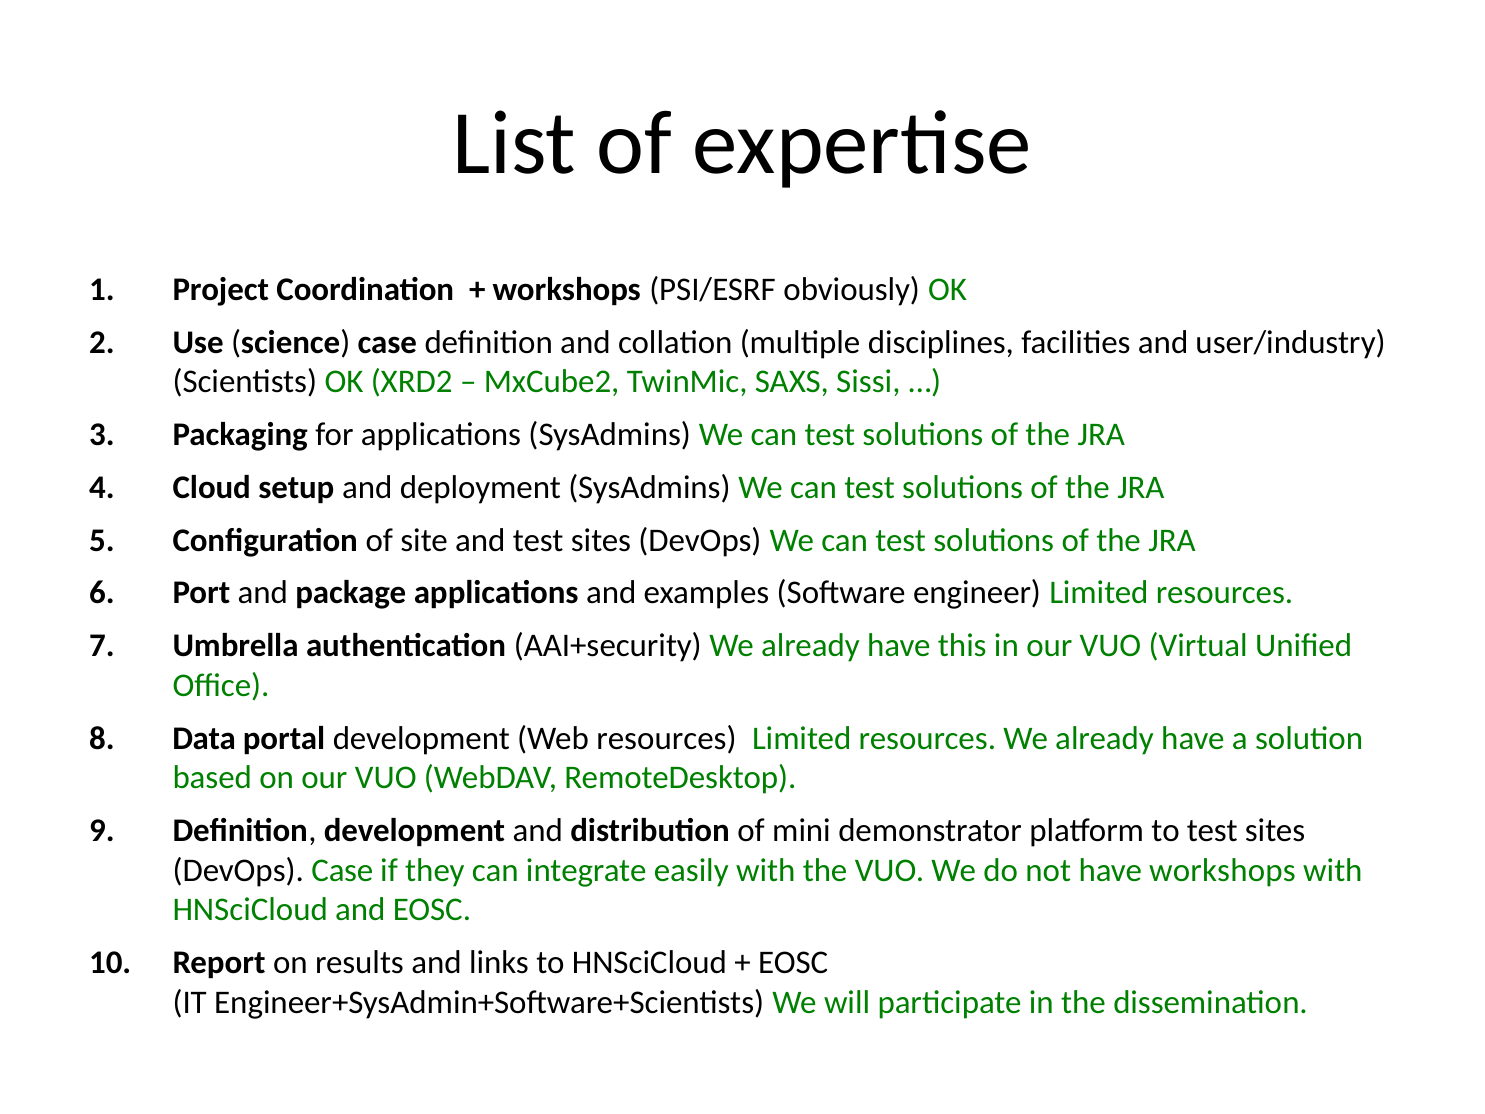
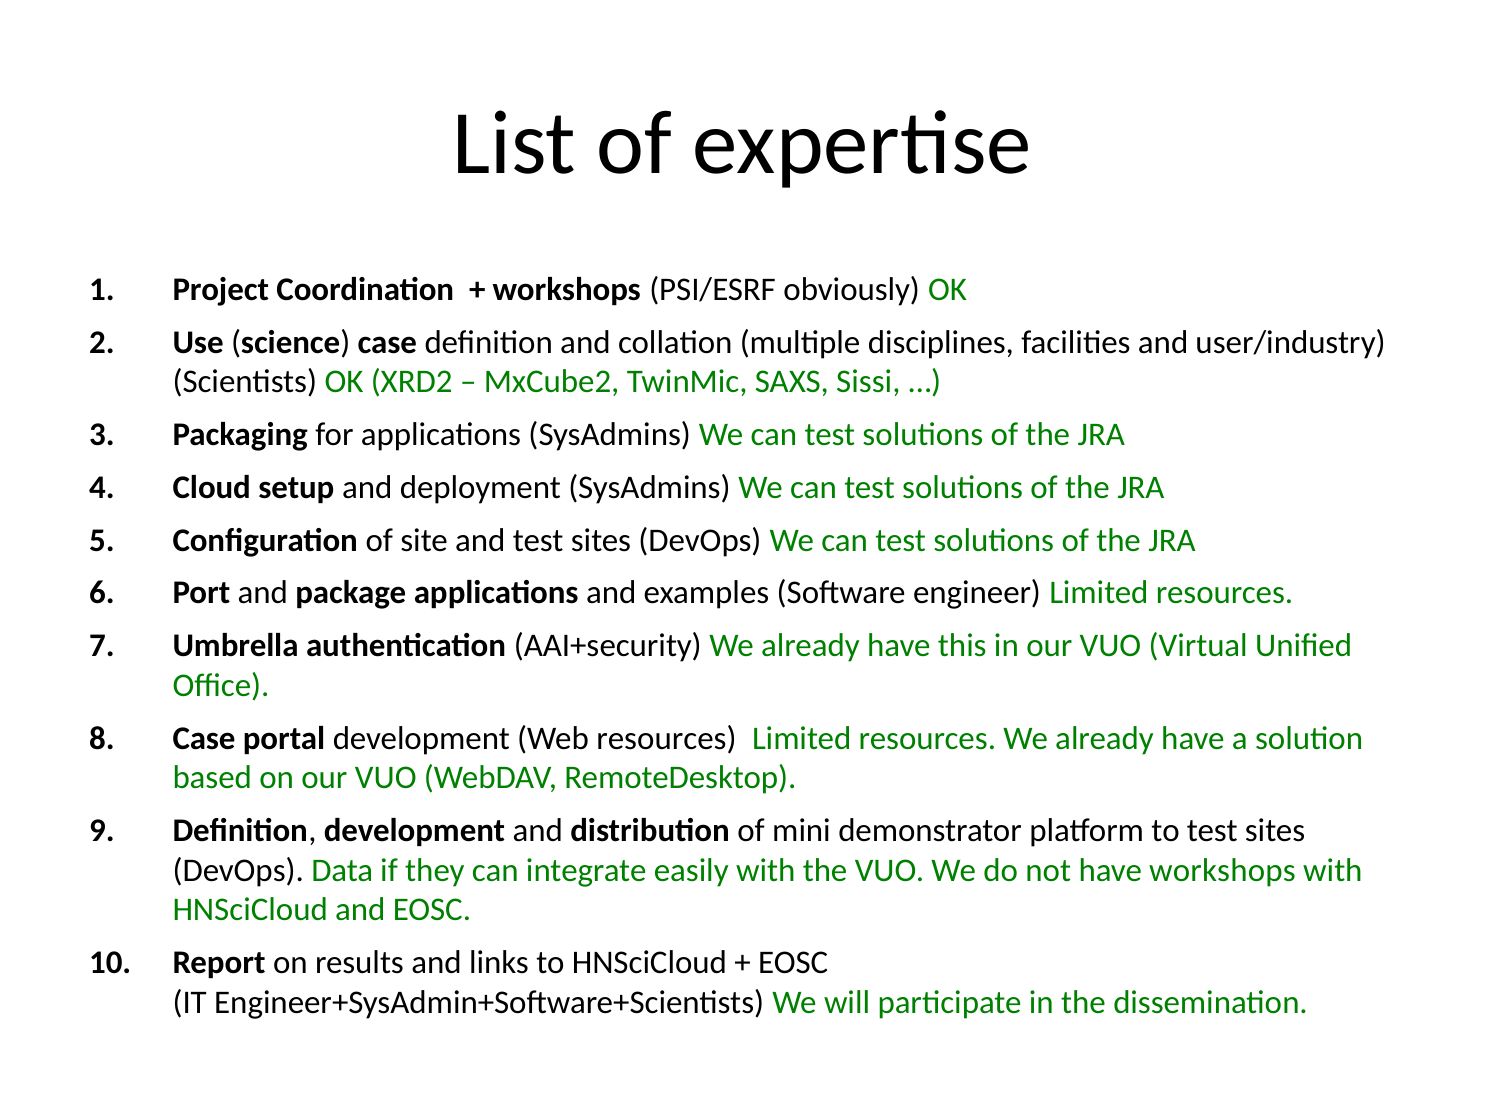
Data: Data -> Case (204, 738)
DevOps Case: Case -> Data (342, 870)
